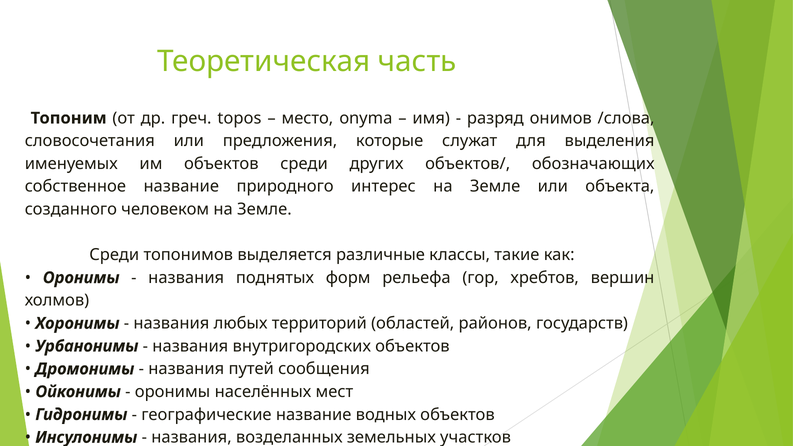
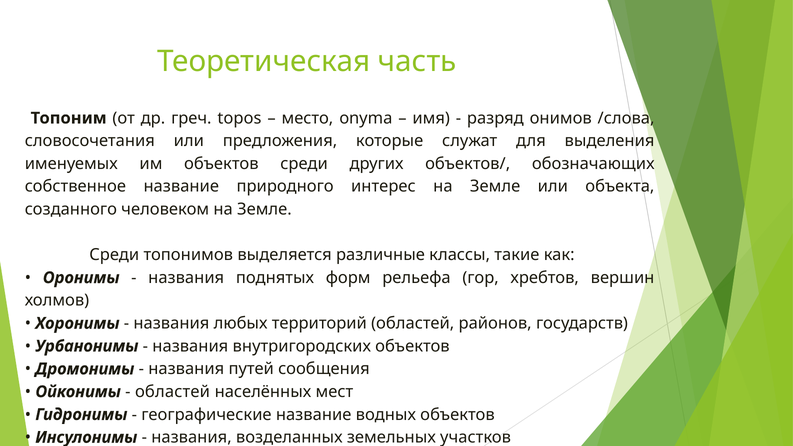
оронимы: оронимы -> областей (172, 392)
